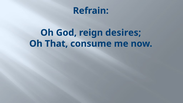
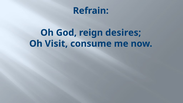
That: That -> Visit (56, 44)
